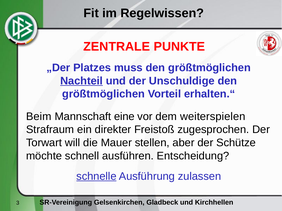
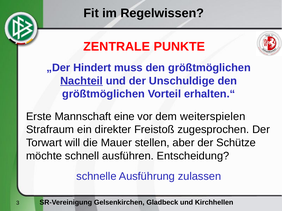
Platzes: Platzes -> Hindert (92, 68)
Beim: Beim -> Erste (39, 117)
schnelle underline: present -> none (96, 177)
